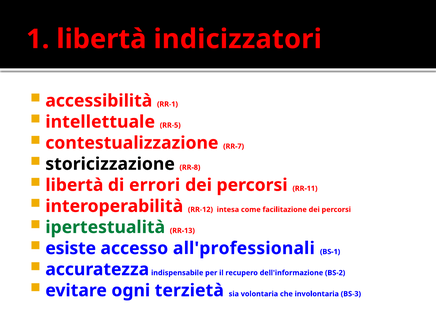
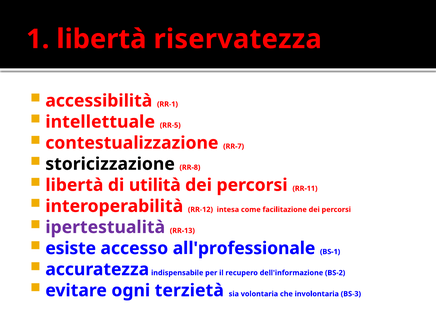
indicizzatori: indicizzatori -> riservatezza (238, 39)
errori: errori -> utilità (155, 185)
ipertestualità colour: green -> purple (105, 227)
all'professionali: all'professionali -> all'professionale (244, 248)
